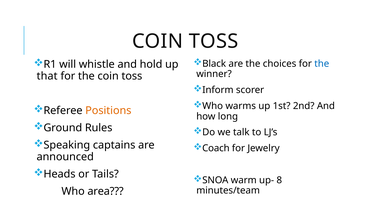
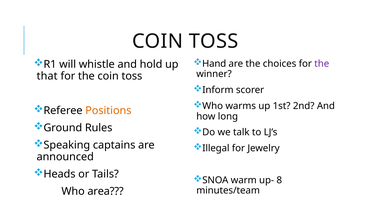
Black: Black -> Hand (214, 64)
the colour: blue -> purple (322, 64)
Coach: Coach -> Illegal (216, 148)
